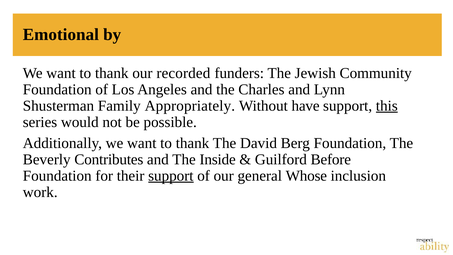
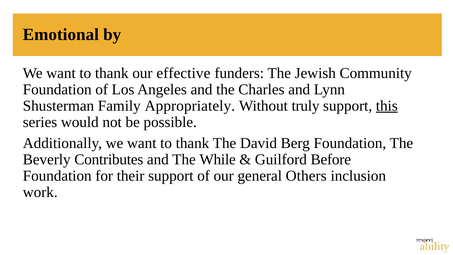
recorded: recorded -> effective (183, 73)
have: have -> truly (306, 106)
Inside: Inside -> While (218, 159)
support underline: present -> none (171, 176)
Whose: Whose -> Others (306, 176)
